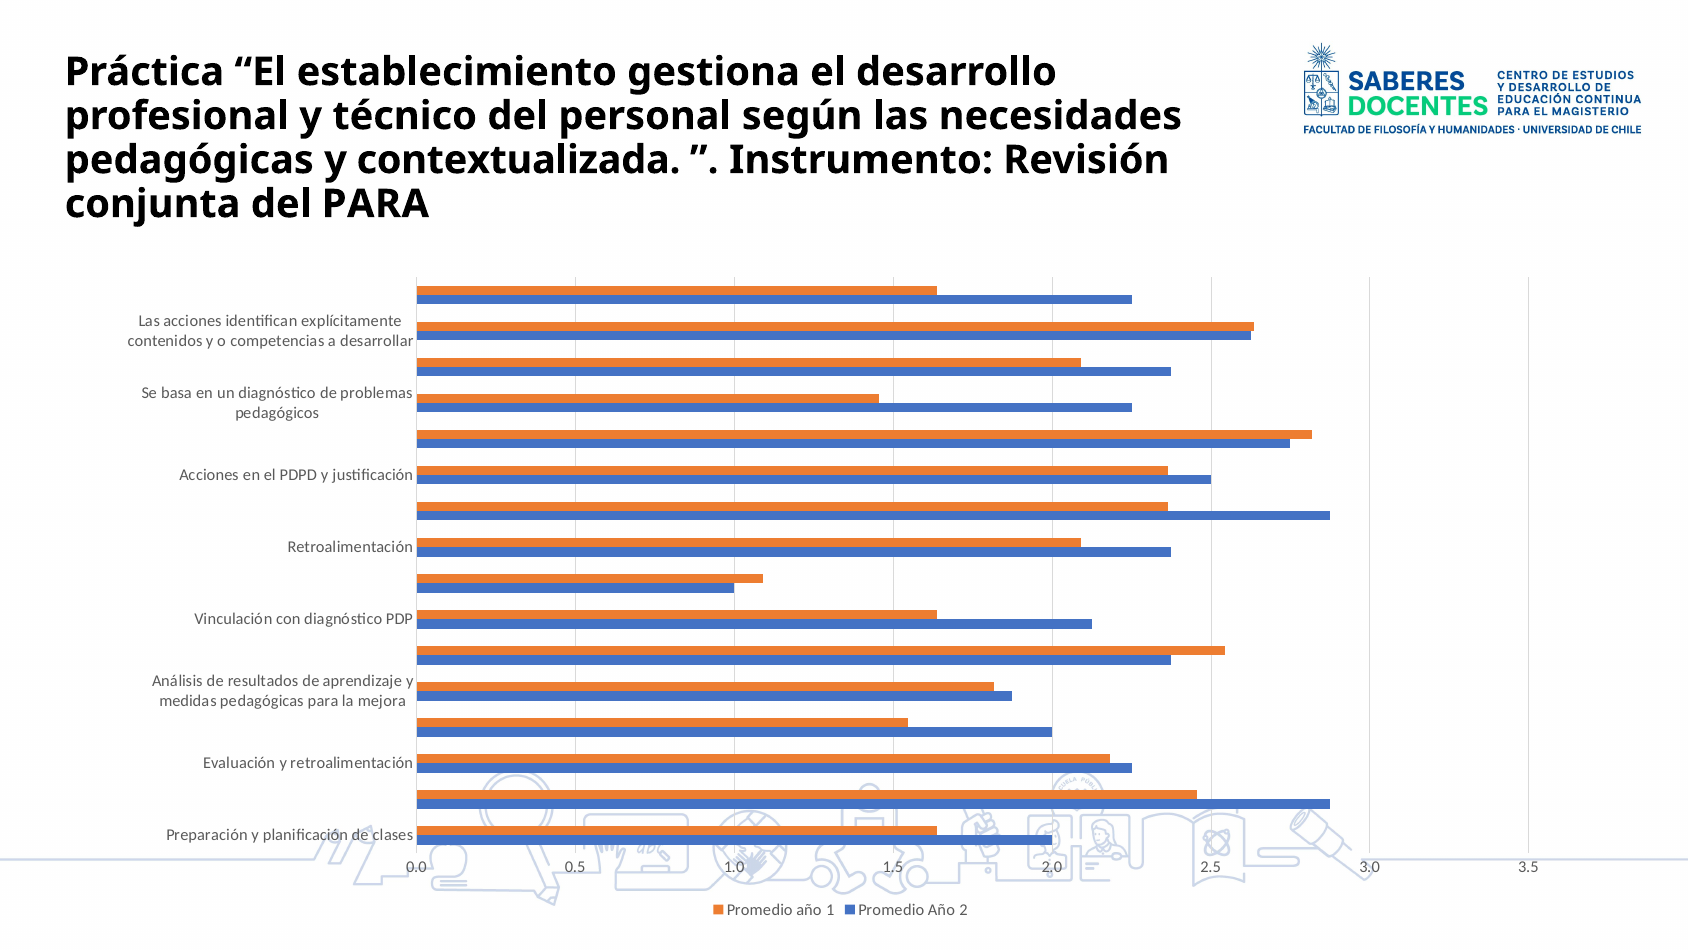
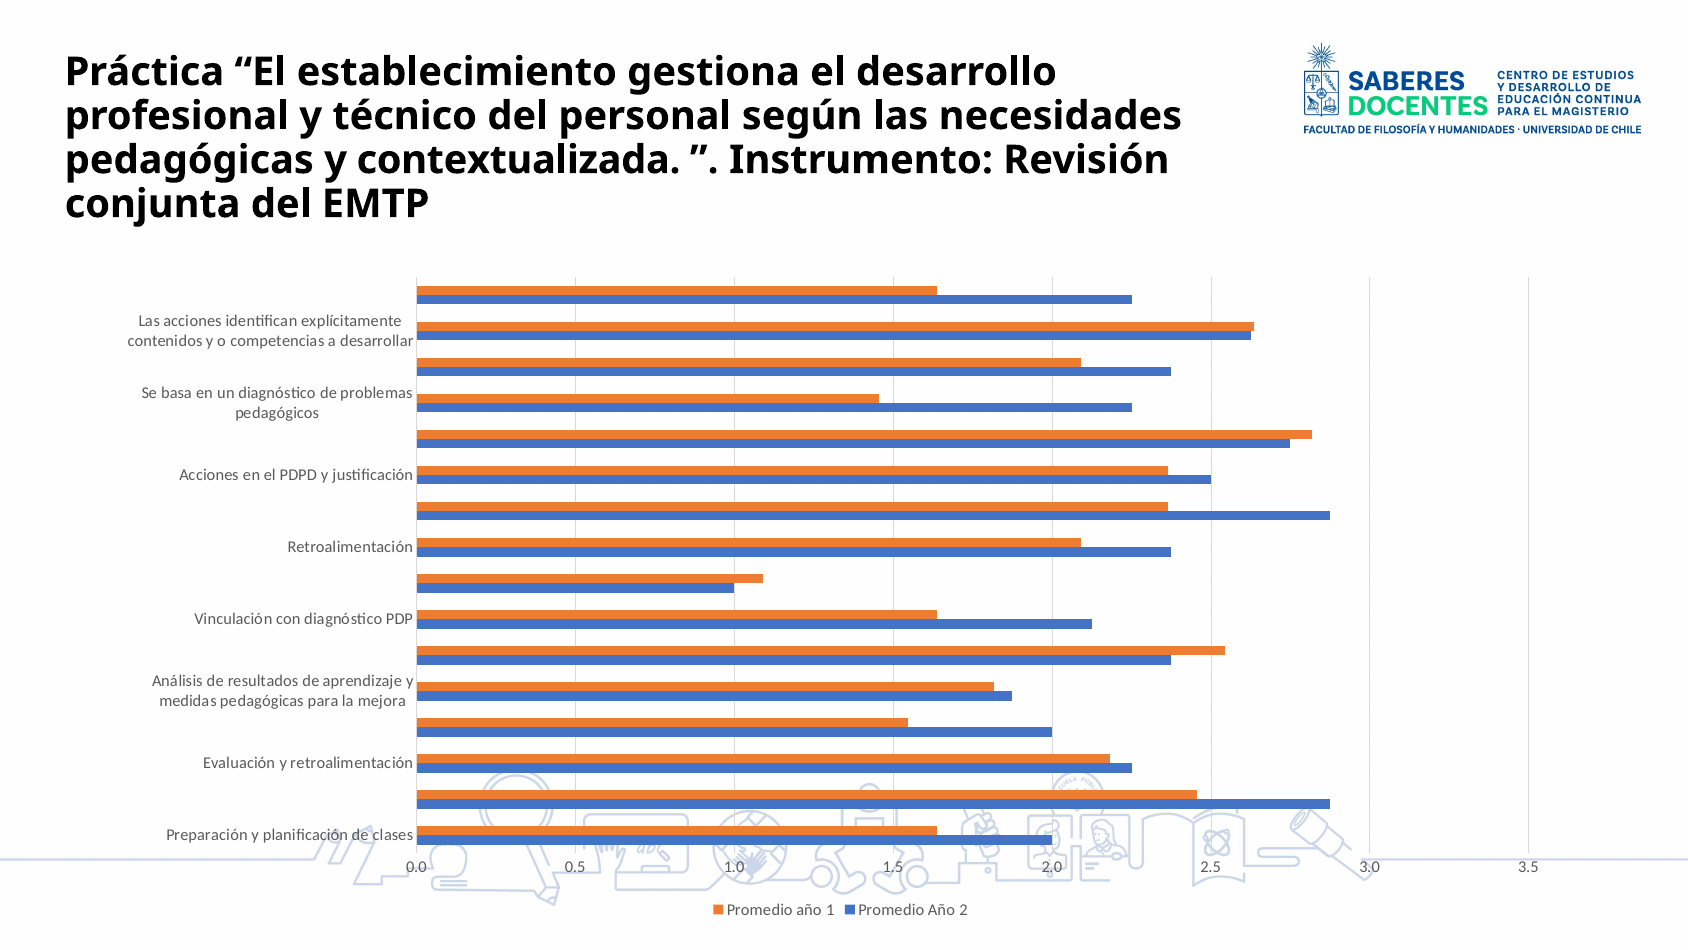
del PARA: PARA -> EMTP (376, 204)
